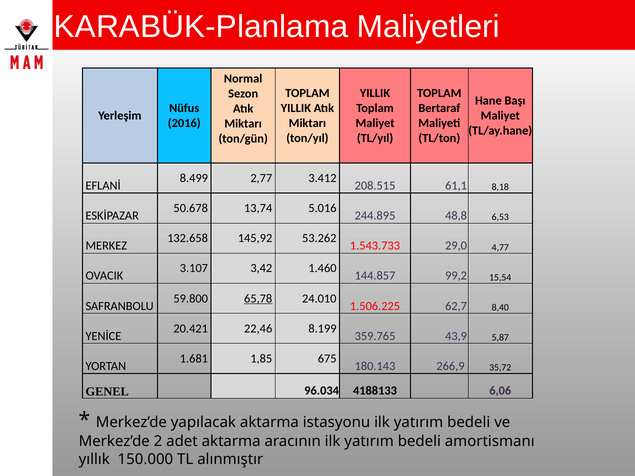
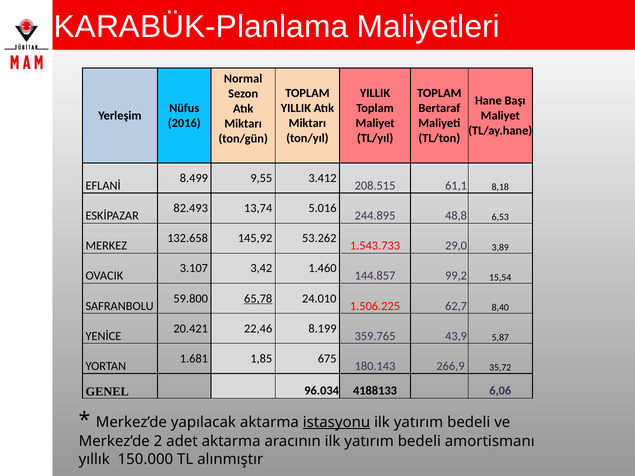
2,77: 2,77 -> 9,55 (261, 178)
50.678: 50.678 -> 82.493 (191, 208)
4,77: 4,77 -> 3,89 (500, 247)
istasyonu underline: none -> present (336, 422)
